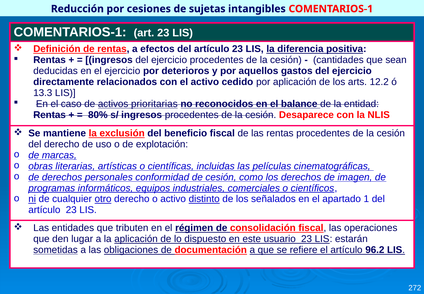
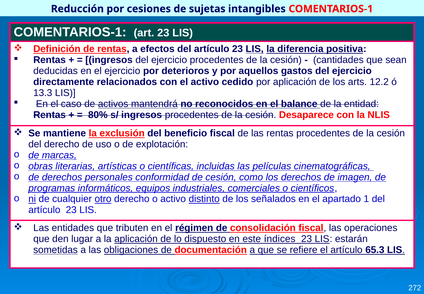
LIS underline: none -> present (255, 49)
prioritarias: prioritarias -> mantendrá (154, 104)
usuario: usuario -> índices (280, 239)
96.2: 96.2 -> 65.3 (375, 250)
